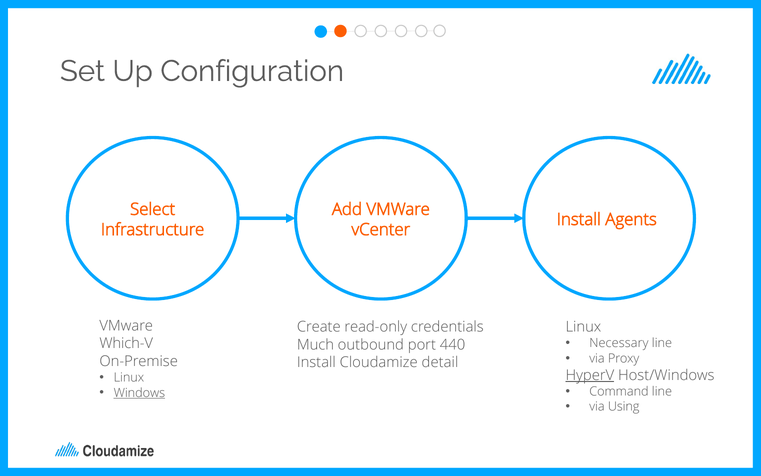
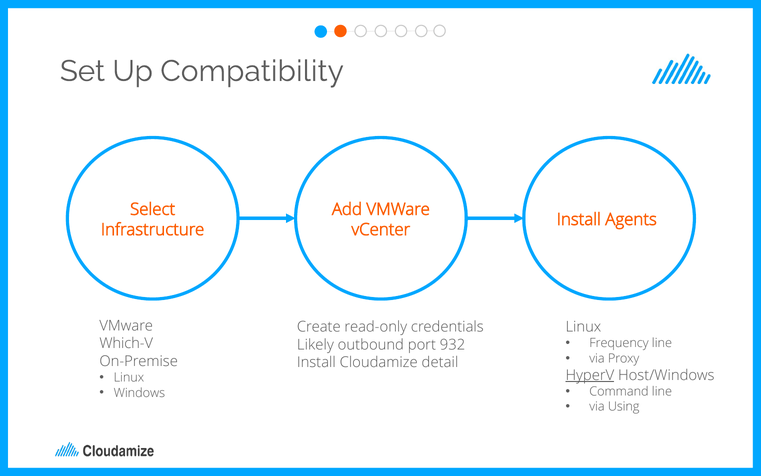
Configuration: Configuration -> Compatibility (252, 71)
Necessary: Necessary -> Frequency (619, 343)
Much: Much -> Likely (315, 344)
440: 440 -> 932 (453, 344)
Windows underline: present -> none (139, 393)
